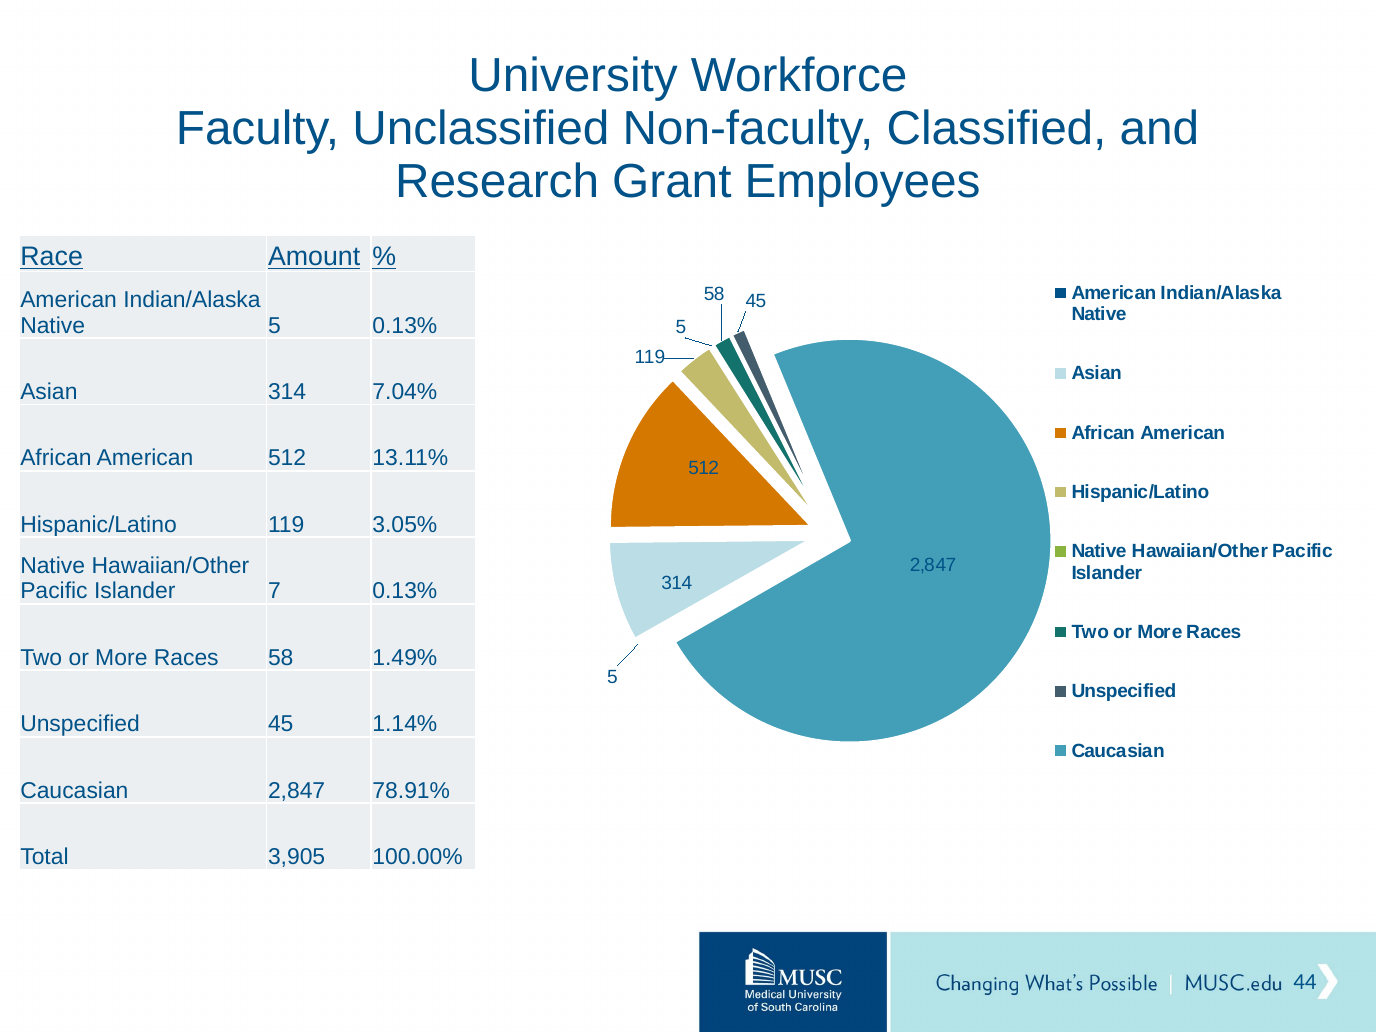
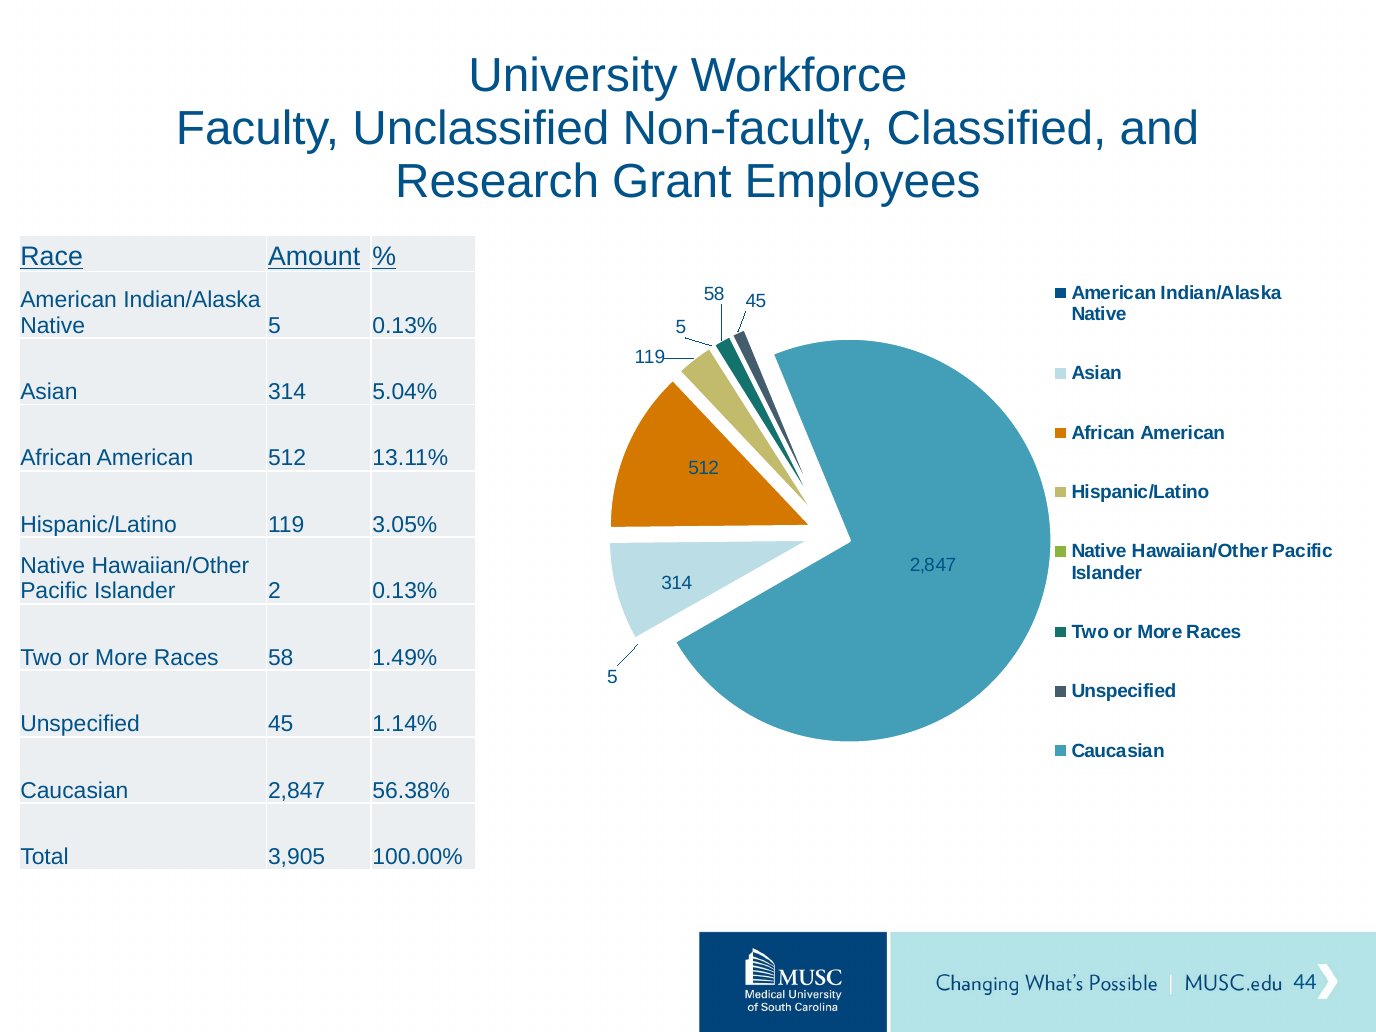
7.04%: 7.04% -> 5.04% (405, 392)
7: 7 -> 2 (274, 591)
78.91%: 78.91% -> 56.38% (411, 791)
